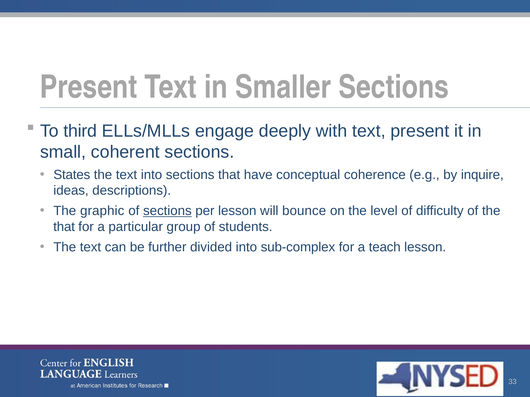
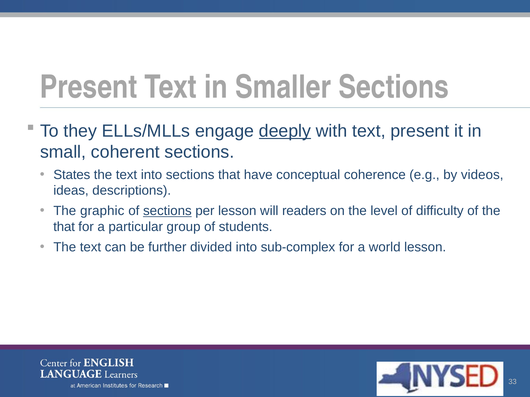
third: third -> they (80, 131)
deeply underline: none -> present (285, 131)
inquire: inquire -> videos (482, 175)
bounce: bounce -> readers (304, 211)
teach: teach -> world (385, 247)
